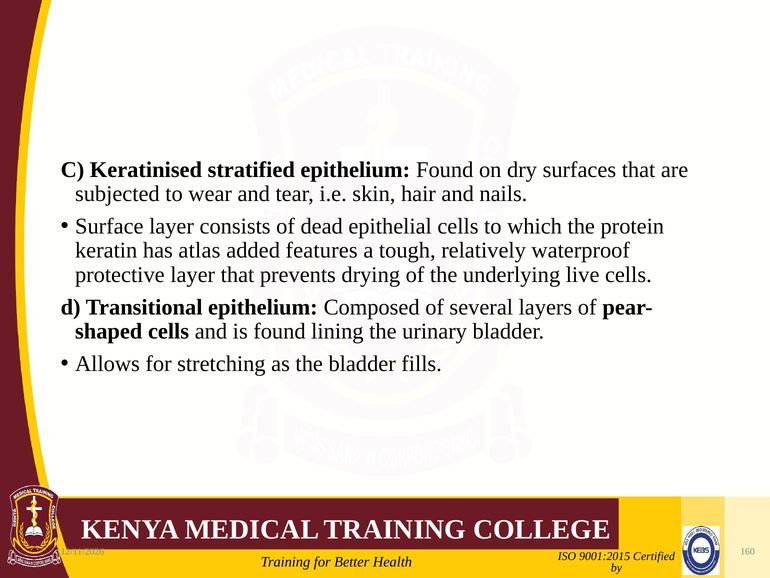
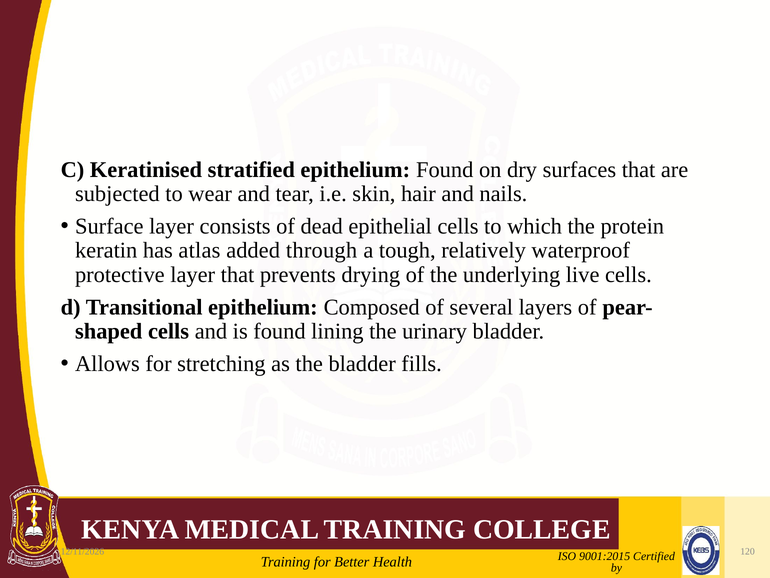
features: features -> through (322, 250)
160: 160 -> 120 (748, 551)
